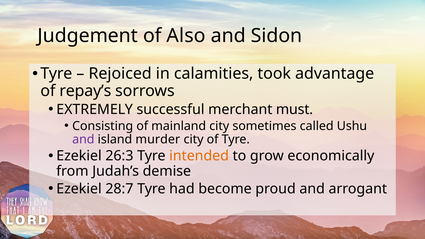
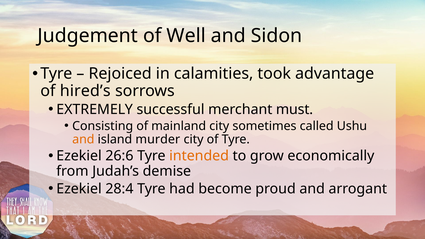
Also: Also -> Well (186, 36)
repay’s: repay’s -> hired’s (85, 91)
and colour: purple -> orange (83, 139)
26:3: 26:3 -> 26:6 (119, 156)
28:7: 28:7 -> 28:4 (119, 189)
